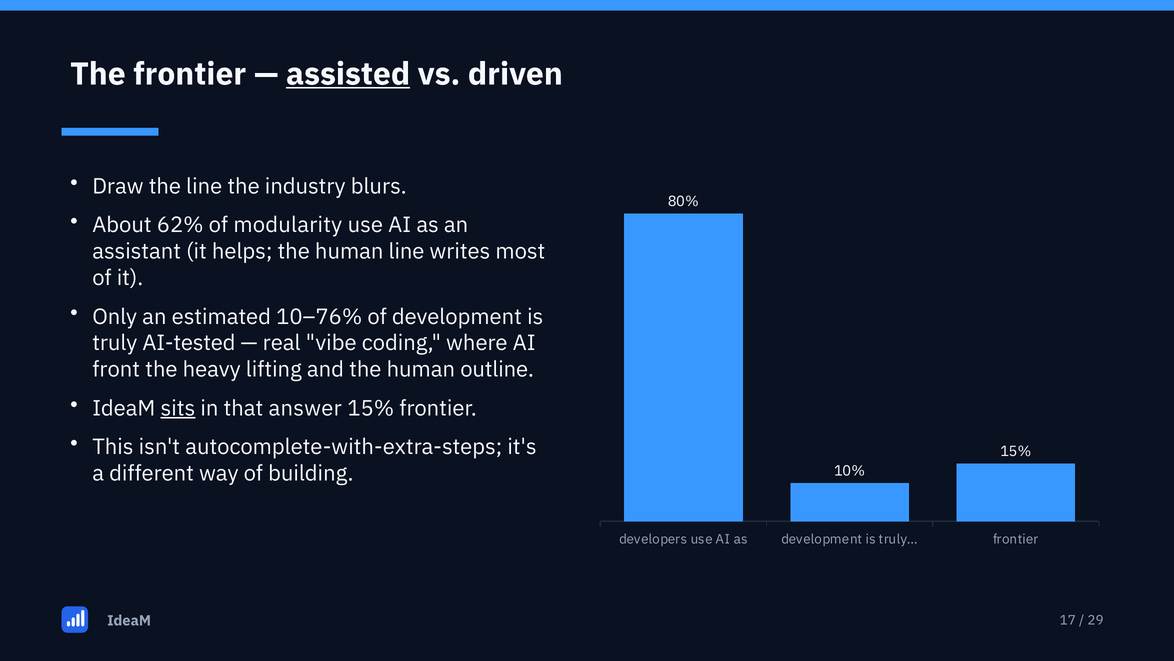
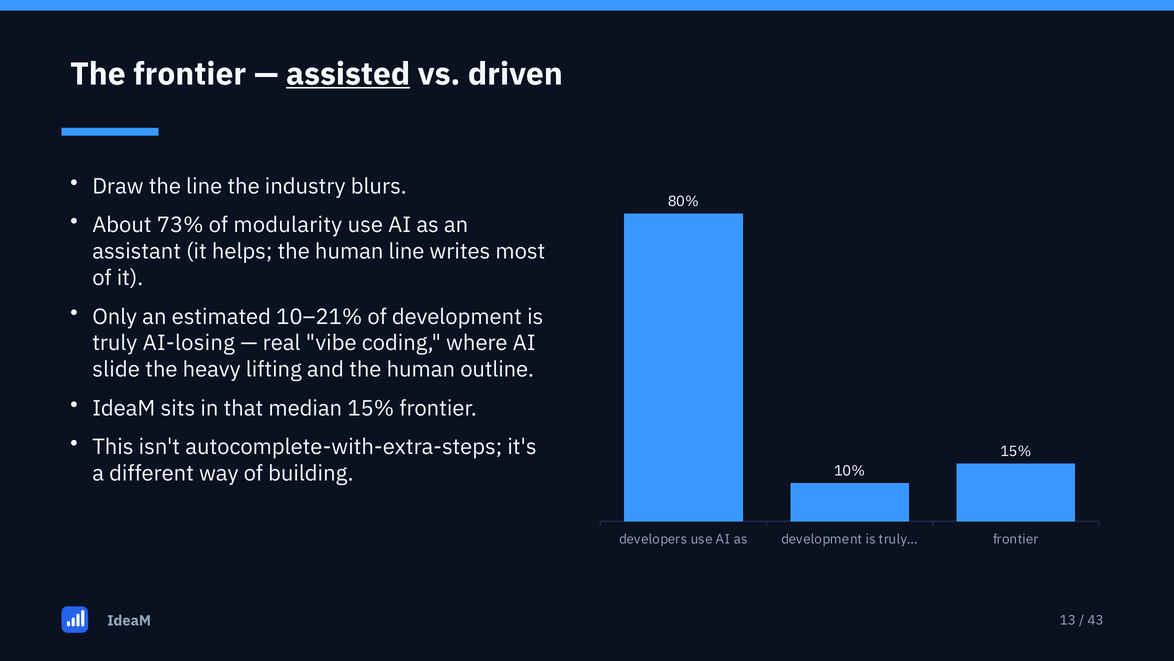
62%: 62% -> 73% (180, 225)
10–76%: 10–76% -> 10–21% (319, 316)
AI-tested: AI-tested -> AI-losing (189, 343)
front: front -> slide (116, 369)
sits underline: present -> none (178, 408)
answer: answer -> median (305, 408)
17: 17 -> 13 (1068, 620)
29: 29 -> 43 (1096, 620)
